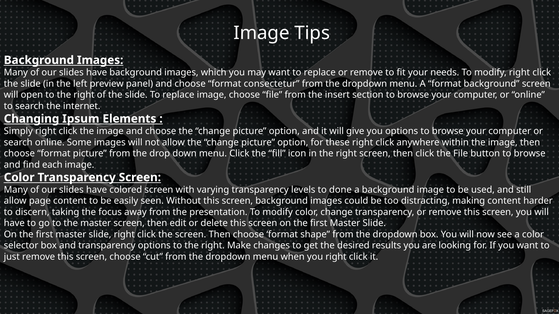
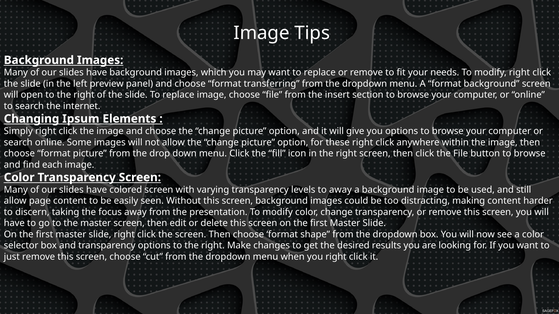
consectetur: consectetur -> transferring (272, 84)
to done: done -> away (340, 190)
